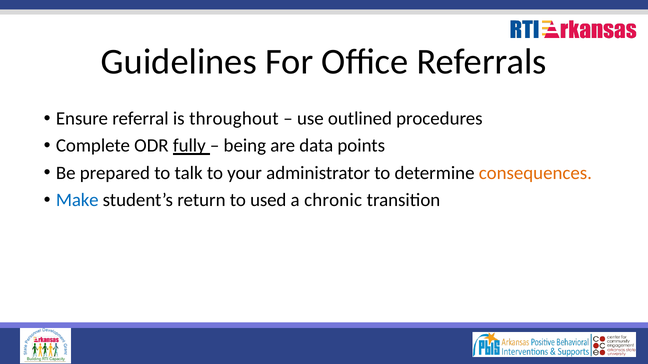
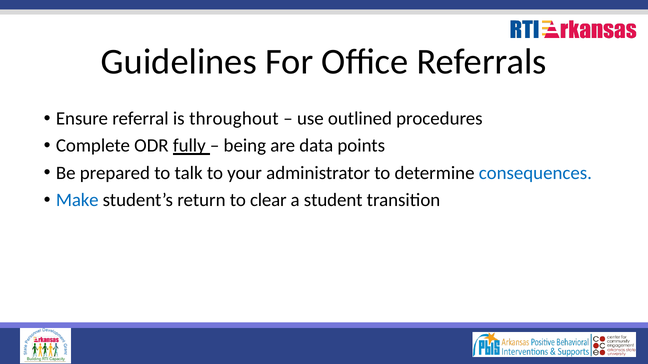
consequences colour: orange -> blue (535, 173)
used: used -> clear (268, 200)
chronic: chronic -> student (333, 200)
